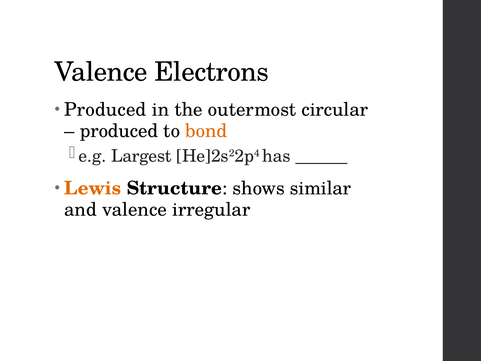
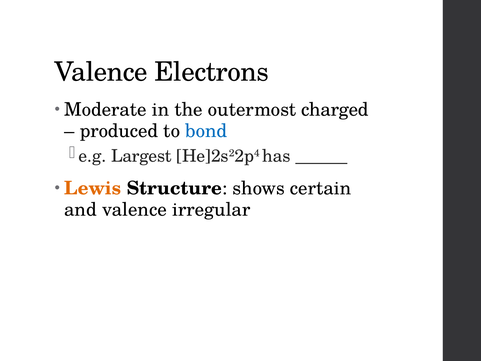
Produced: Produced -> Moderate (105, 109)
circular: circular -> charged (335, 109)
bond colour: orange -> blue (206, 131)
similar: similar -> certain (321, 188)
